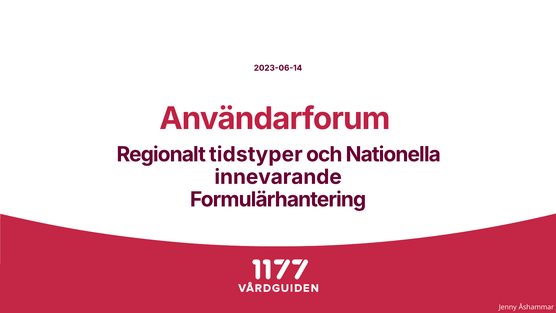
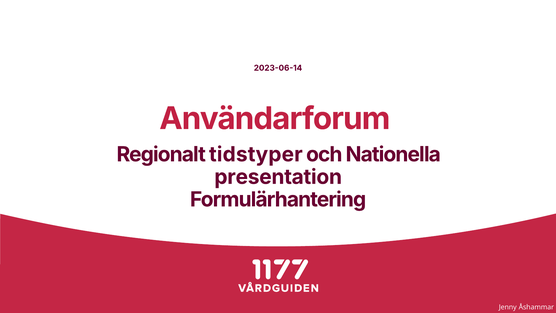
innevarande: innevarande -> presentation (278, 177)
